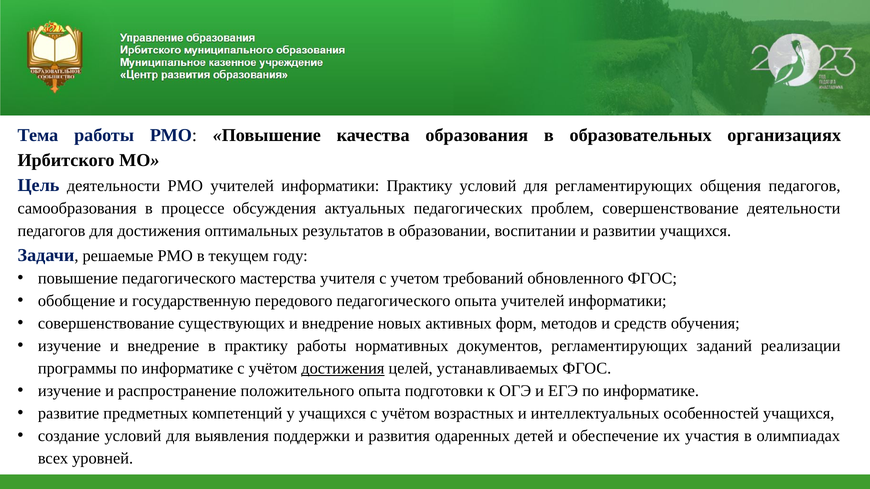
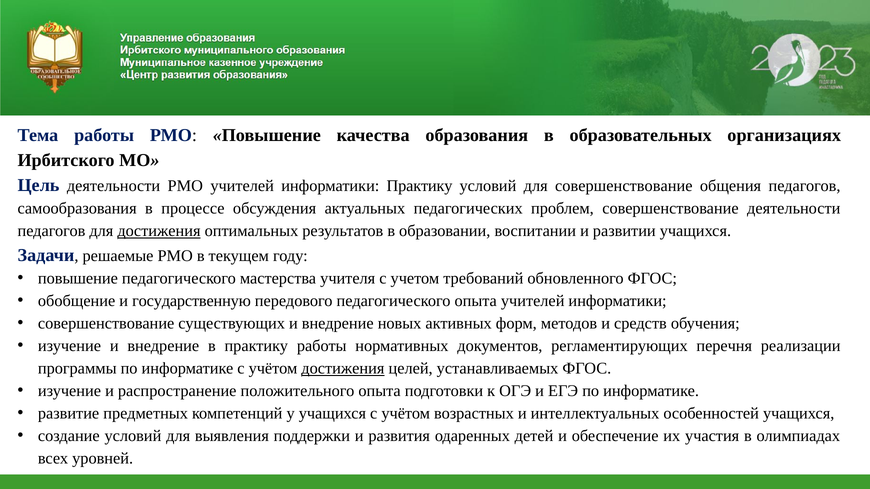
для регламентирующих: регламентирующих -> совершенствование (624, 186)
достижения underline: none -> present (159, 231)
заданий: заданий -> перечня (724, 346)
